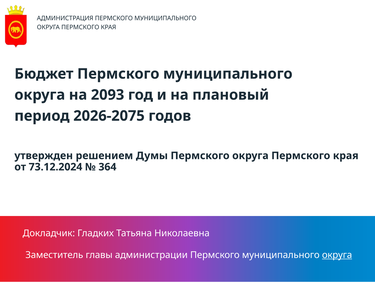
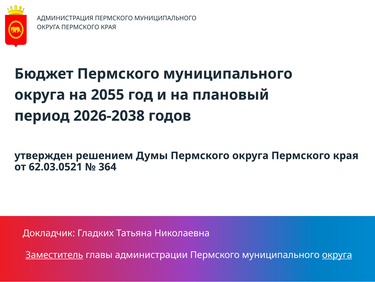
2093: 2093 -> 2055 (108, 95)
2026-2075: 2026-2075 -> 2026-2038 (109, 116)
73.12.2024: 73.12.2024 -> 62.03.0521 (56, 167)
Заместитель underline: none -> present (54, 254)
